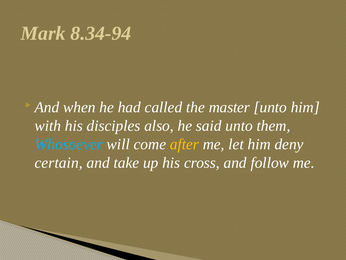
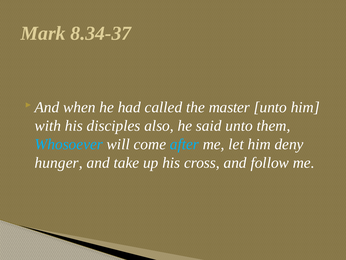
8.34-94: 8.34-94 -> 8.34-37 (101, 33)
after colour: yellow -> light blue (184, 144)
certain: certain -> hunger (59, 163)
